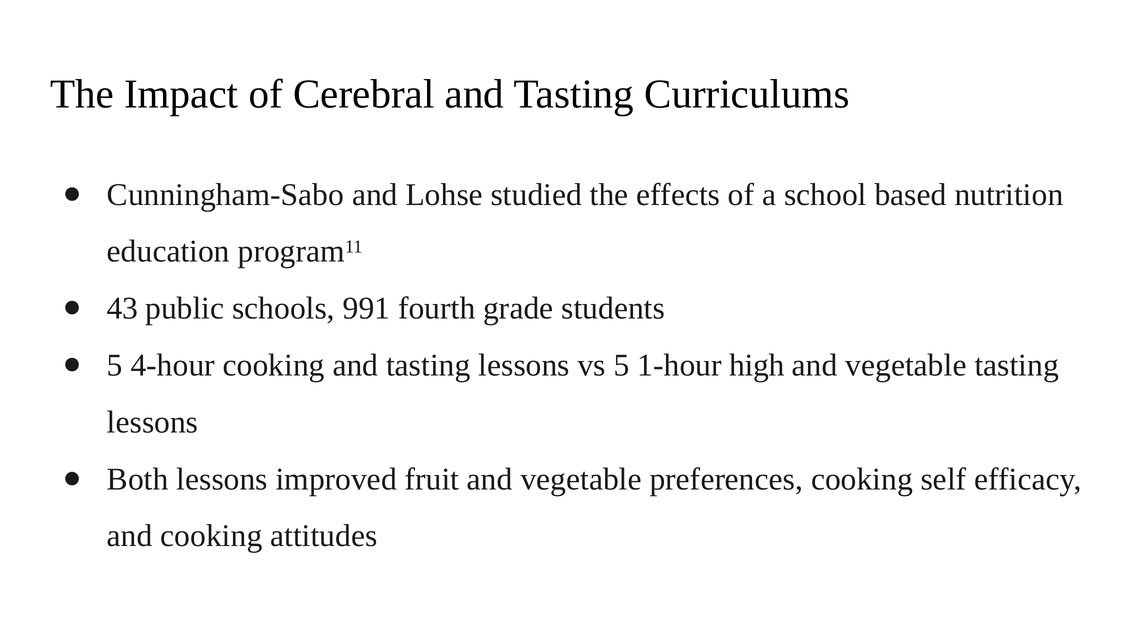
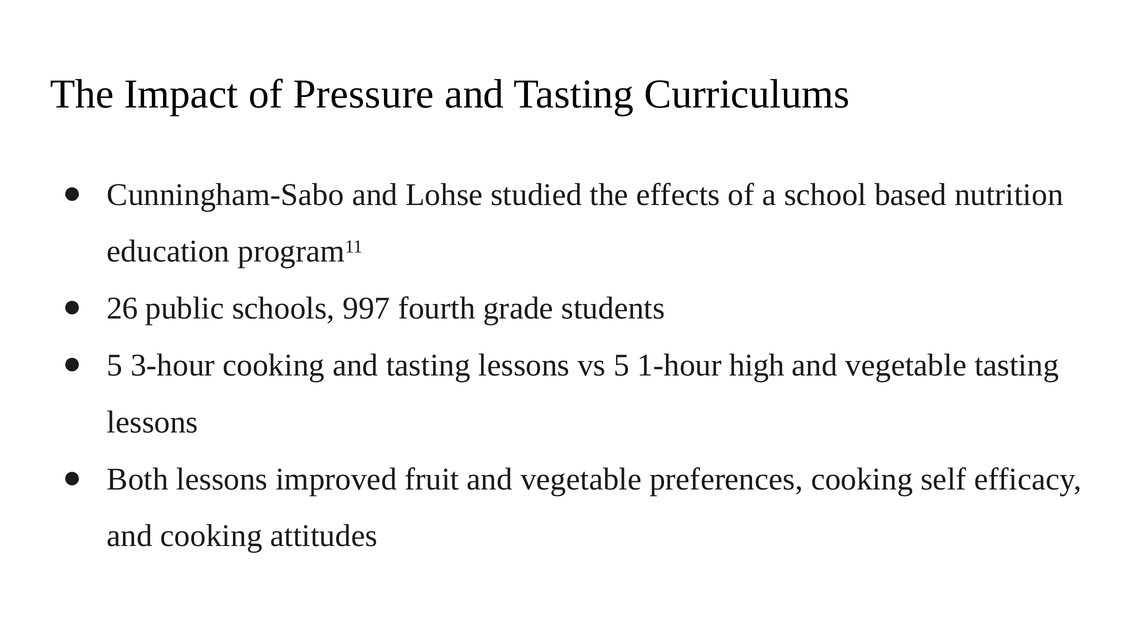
Cerebral: Cerebral -> Pressure (364, 94)
43: 43 -> 26 (122, 309)
991: 991 -> 997 (367, 309)
4-hour: 4-hour -> 3-hour (173, 366)
